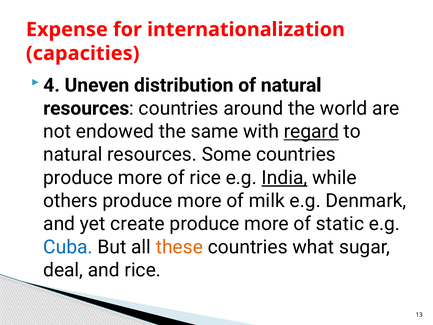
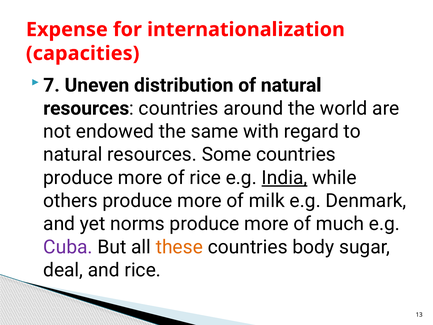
4: 4 -> 7 (52, 85)
regard underline: present -> none (311, 131)
create: create -> norms (138, 224)
static: static -> much (340, 224)
Cuba colour: blue -> purple (68, 247)
what: what -> body (313, 247)
